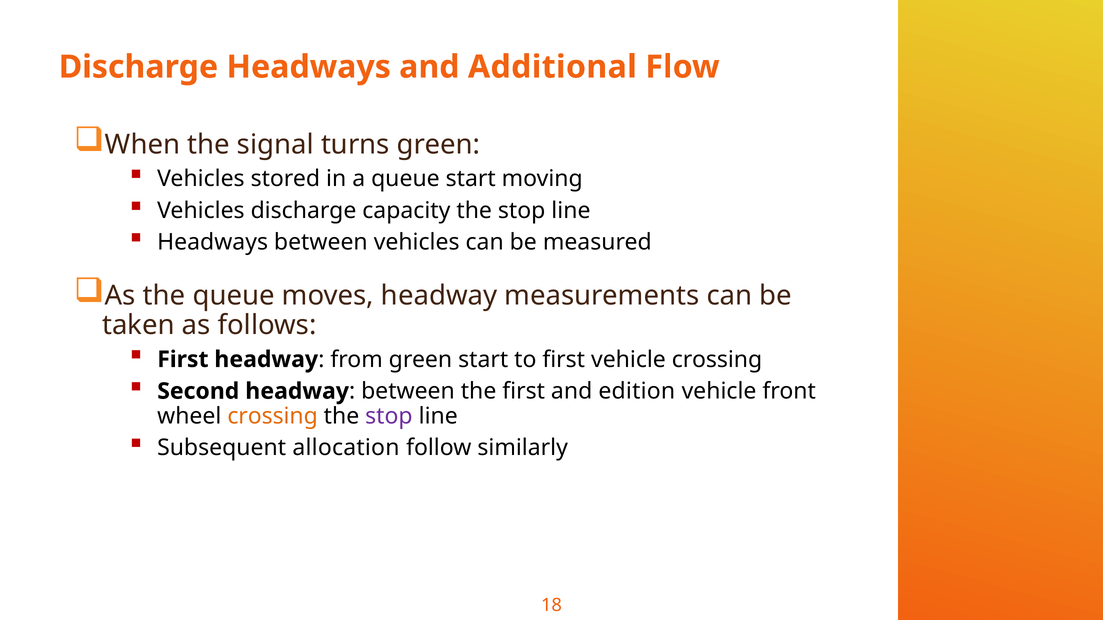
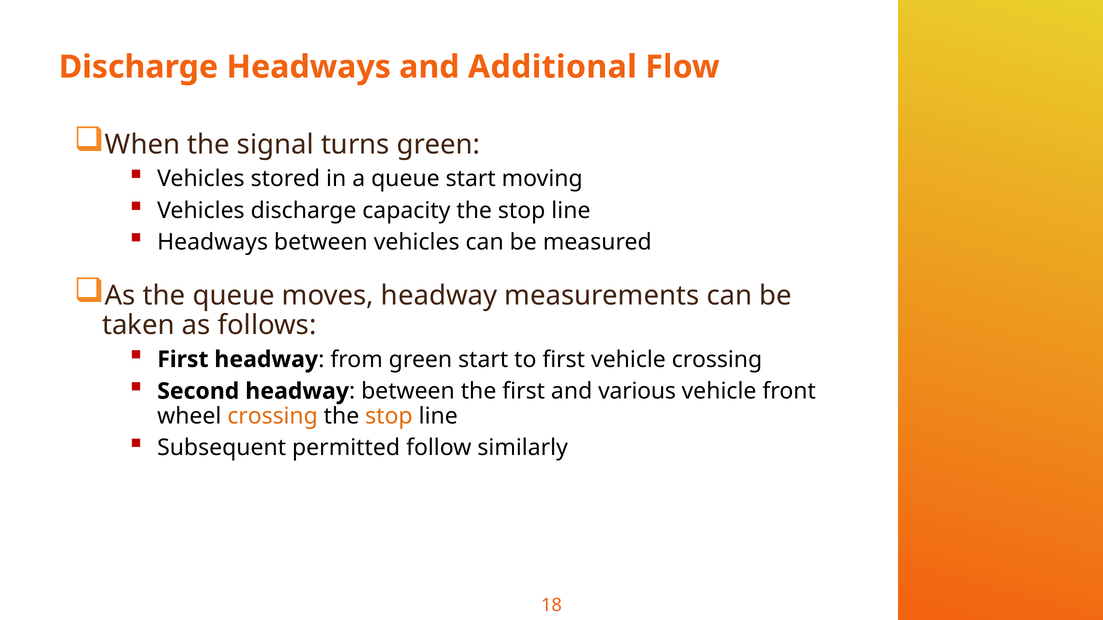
edition: edition -> various (637, 391)
stop colour: purple -> orange (389, 416)
allocation: allocation -> permitted (346, 448)
